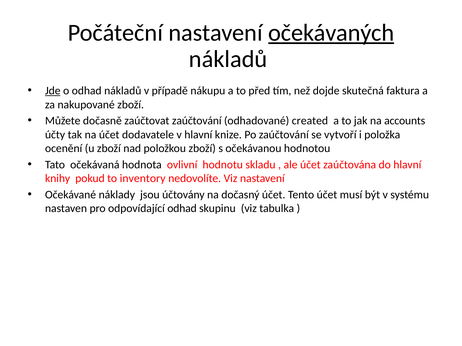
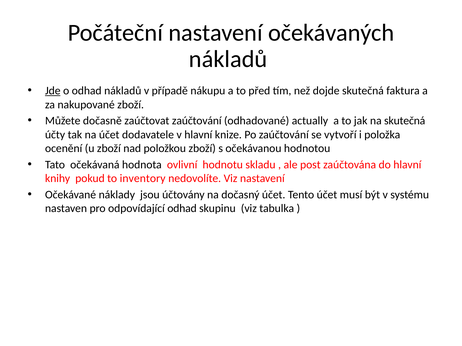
očekávaných underline: present -> none (331, 33)
created: created -> actually (310, 121)
na accounts: accounts -> skutečná (405, 121)
ale účet: účet -> post (310, 165)
